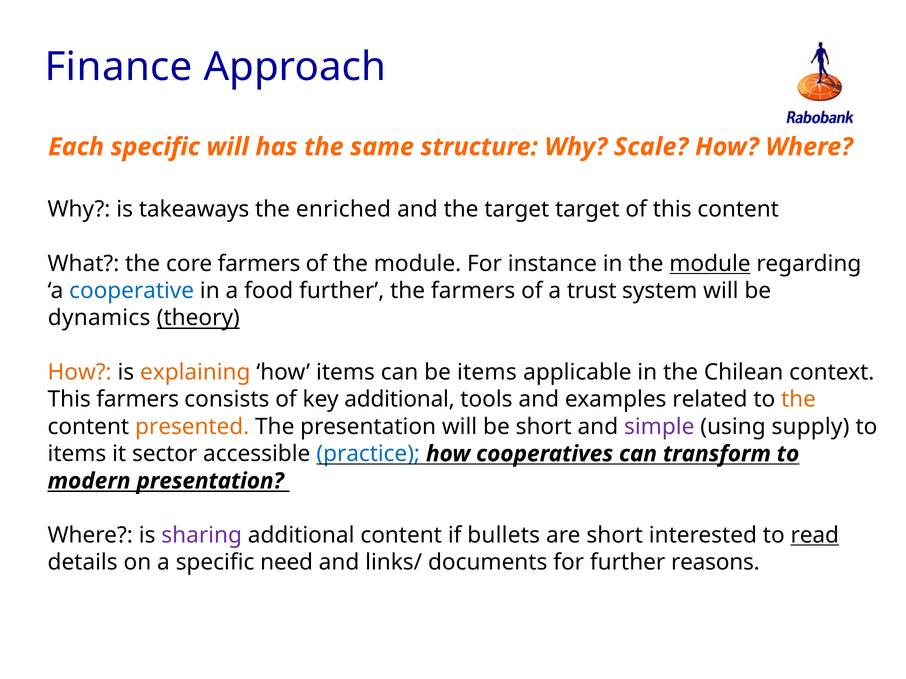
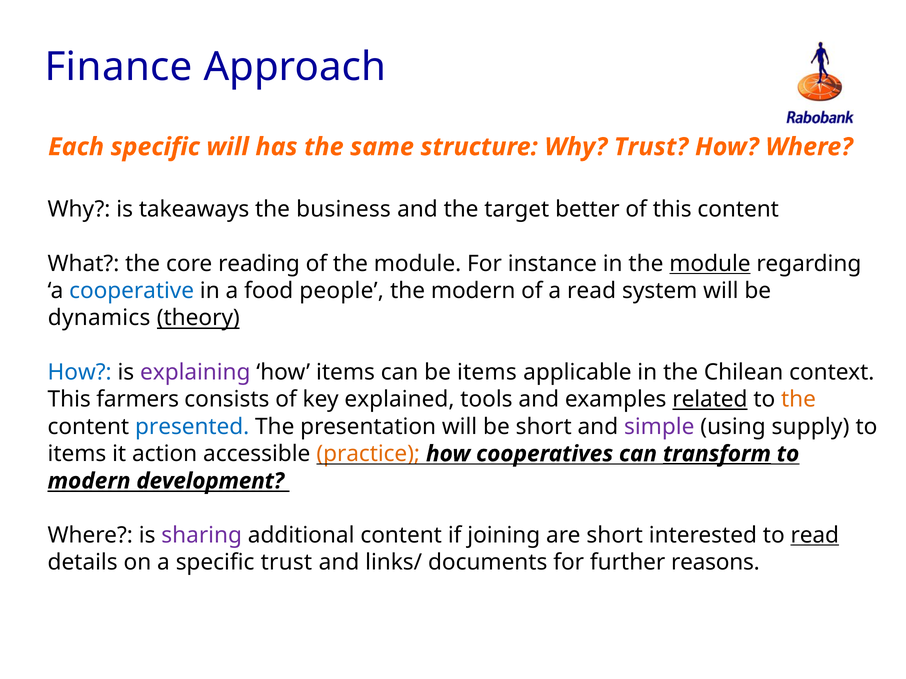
Why Scale: Scale -> Trust (651, 147)
enriched: enriched -> business (343, 210)
target target: target -> better (587, 210)
core farmers: farmers -> reading (259, 264)
food further: further -> people (342, 291)
the farmers: farmers -> modern (473, 291)
a trust: trust -> read (592, 291)
How colour: orange -> blue (80, 373)
explaining colour: orange -> purple (195, 373)
key additional: additional -> explained (399, 400)
related underline: none -> present (710, 400)
presented colour: orange -> blue (192, 427)
sector: sector -> action (165, 454)
practice colour: blue -> orange (368, 454)
transform underline: none -> present (717, 454)
modern presentation: presentation -> development (210, 481)
bullets: bullets -> joining (504, 536)
specific need: need -> trust (286, 563)
